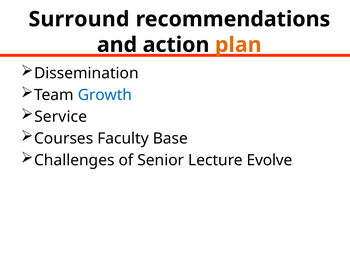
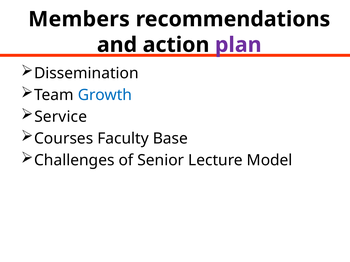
Surround: Surround -> Members (79, 19)
plan colour: orange -> purple (238, 45)
Evolve: Evolve -> Model (270, 161)
